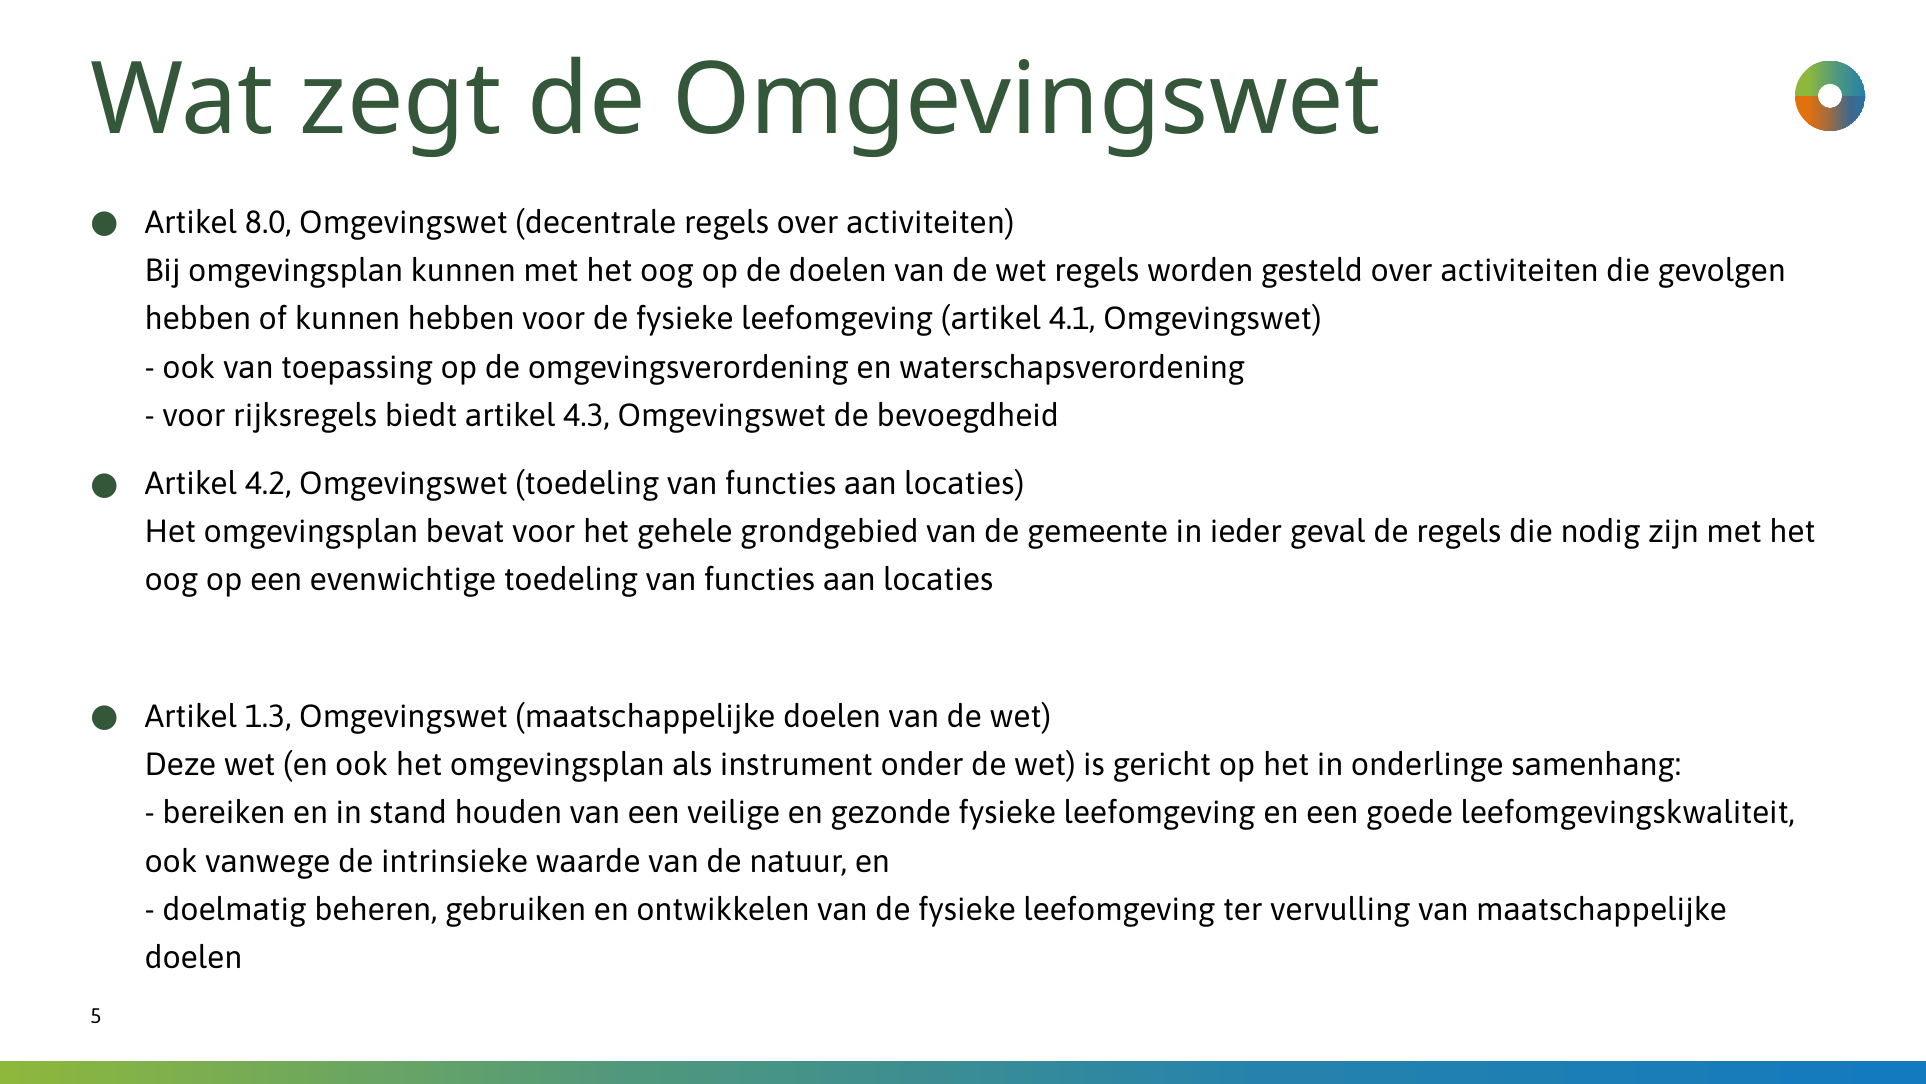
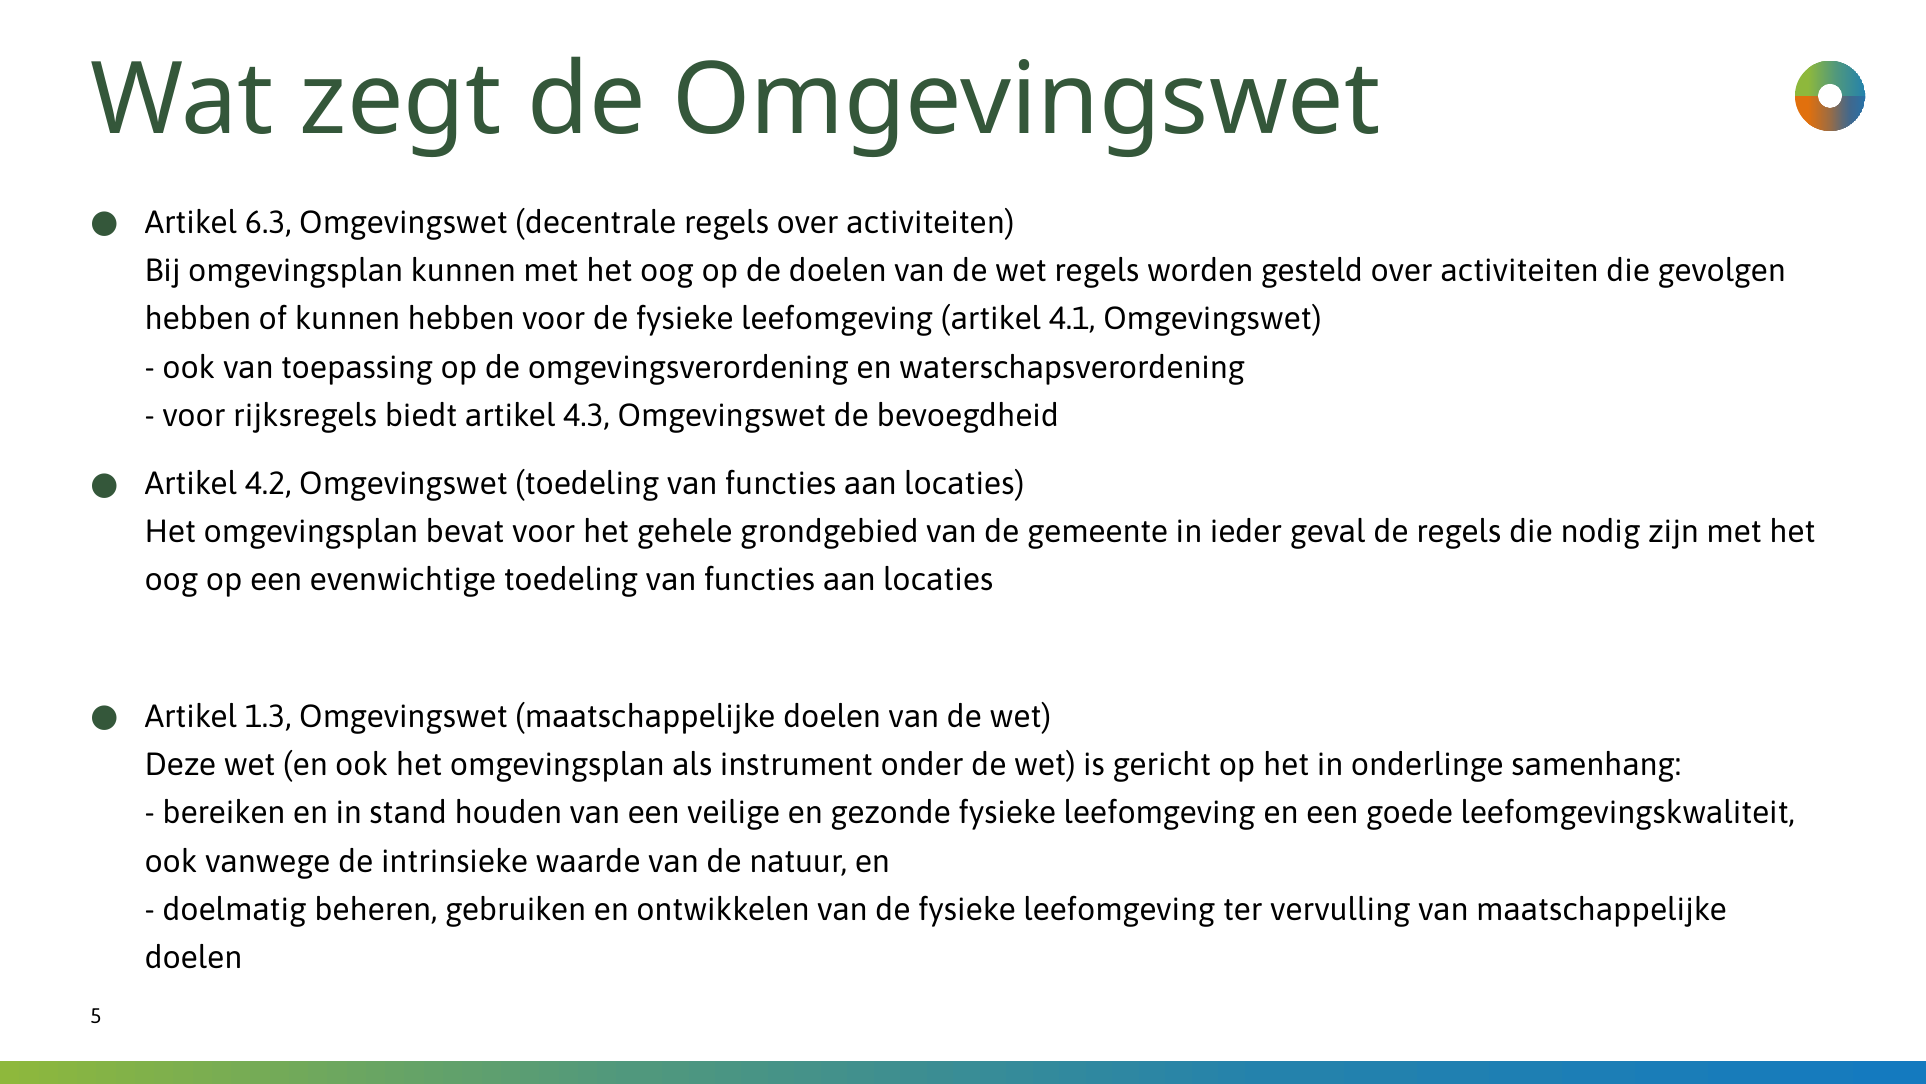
8.0: 8.0 -> 6.3 (268, 223)
